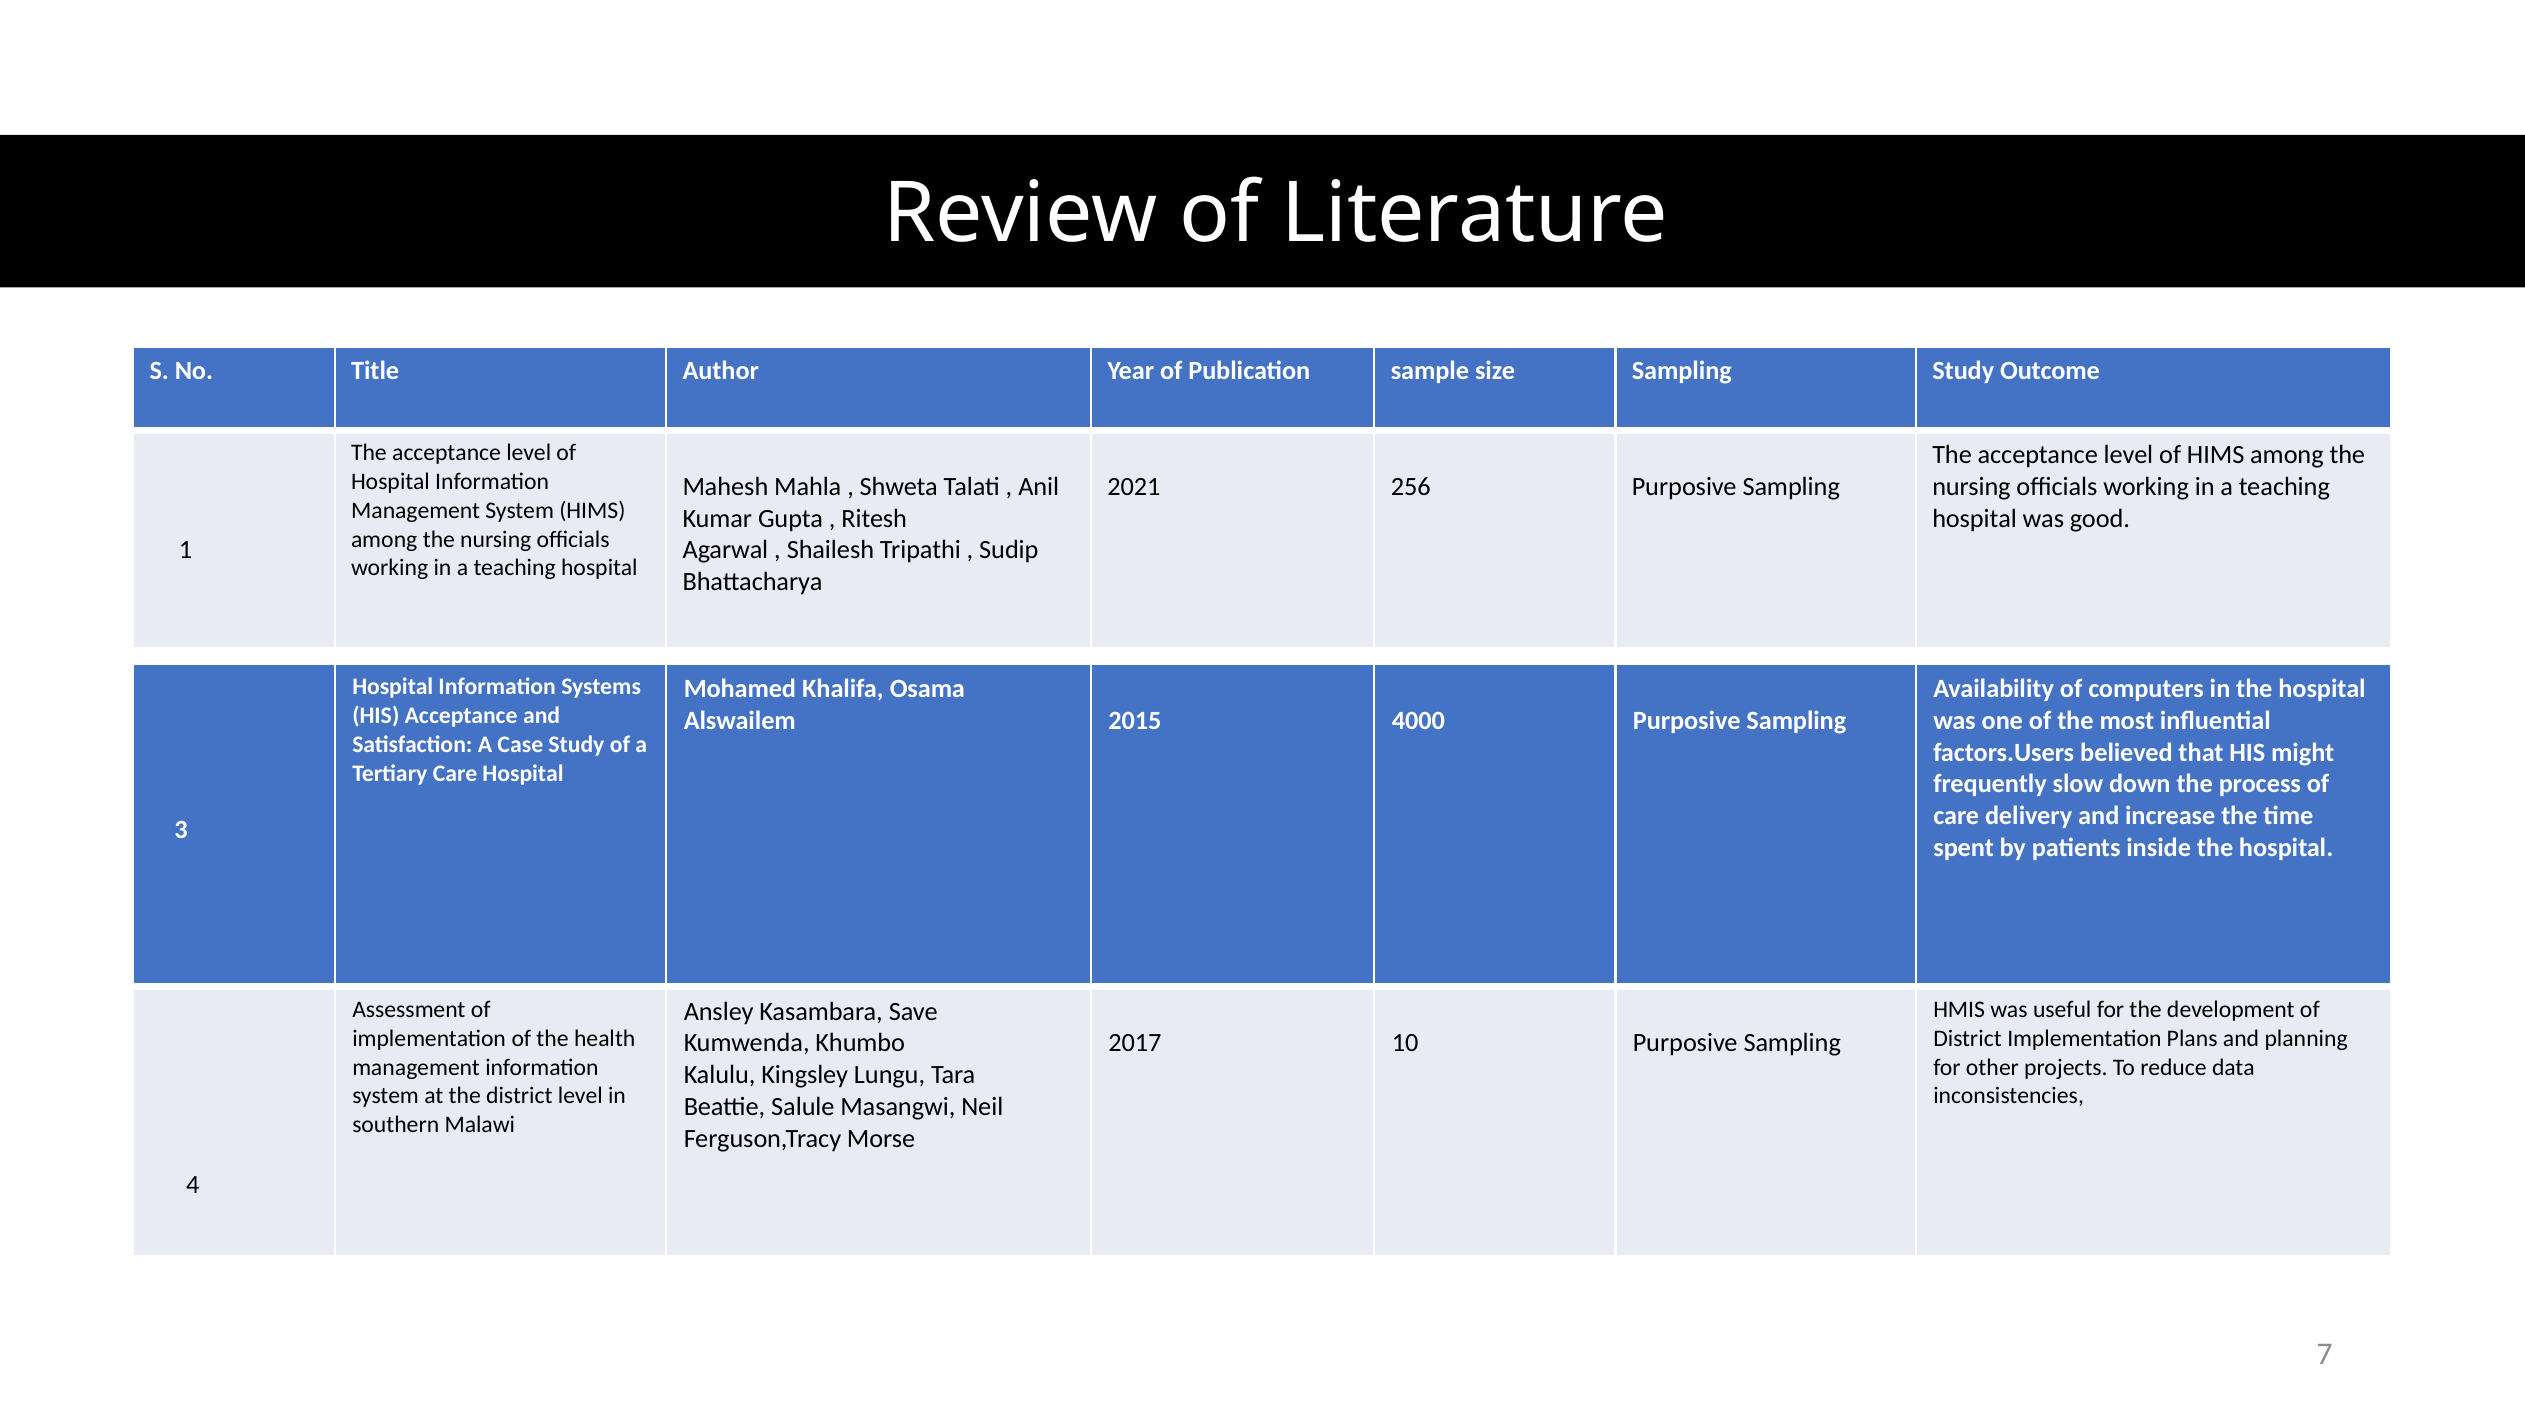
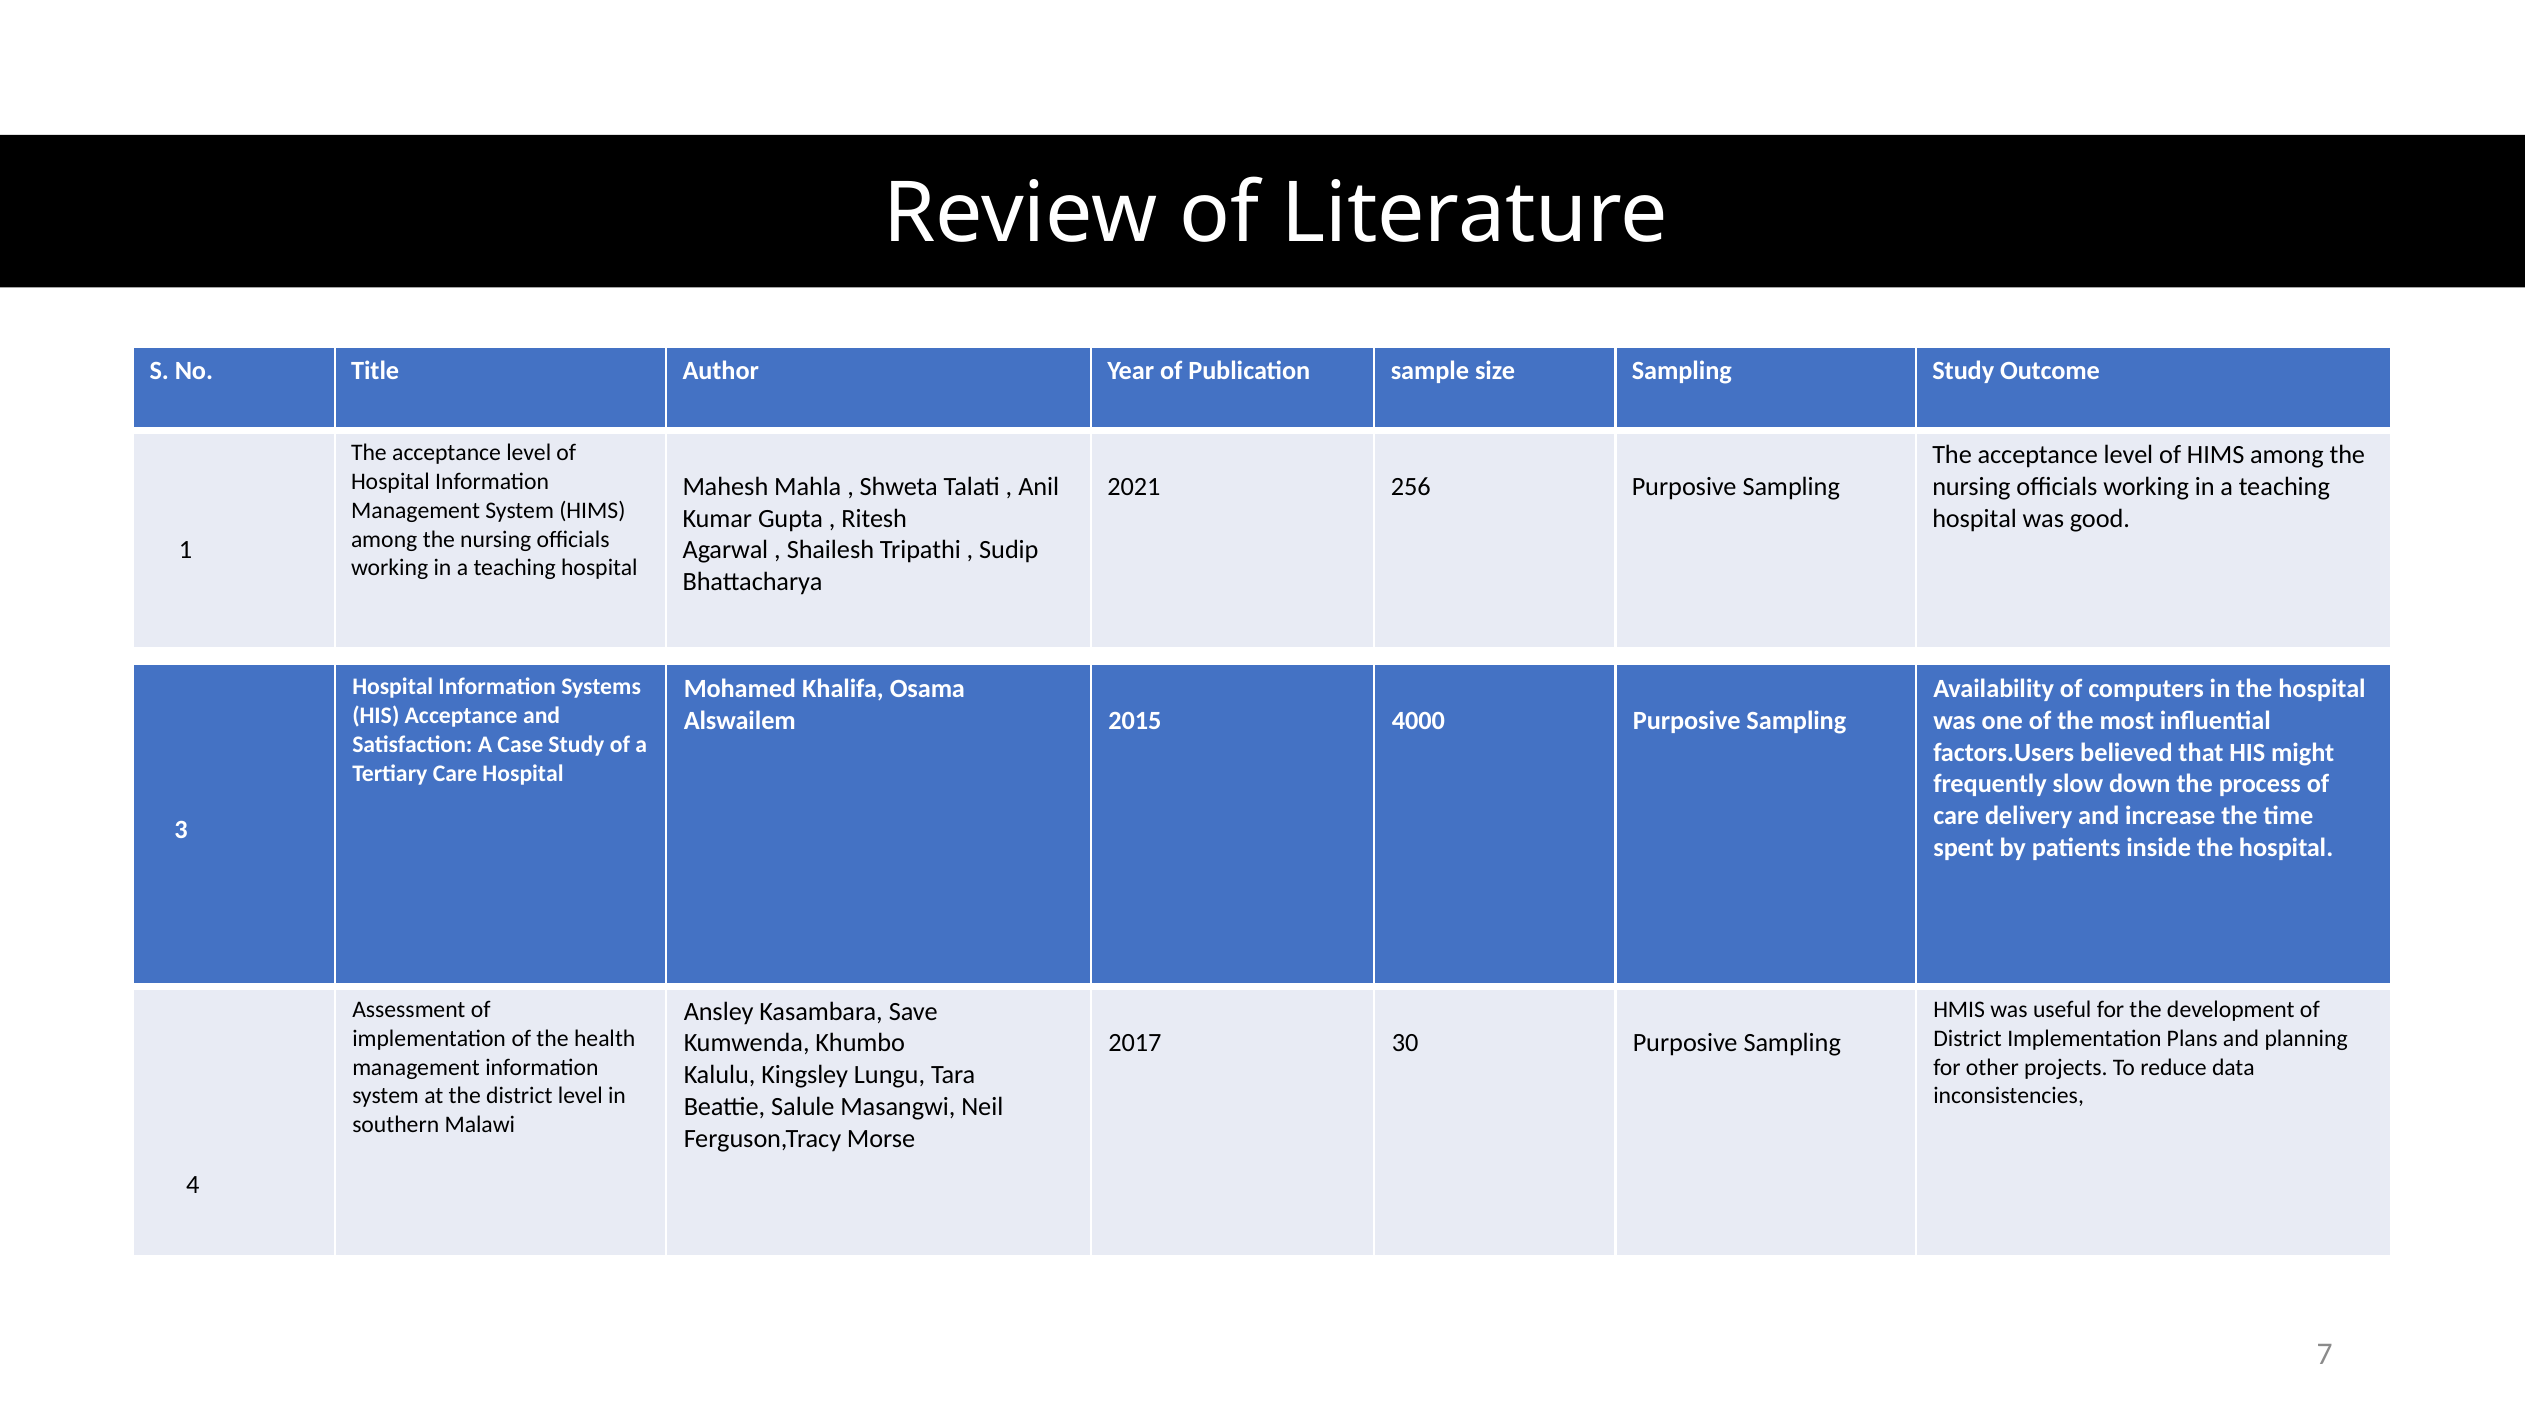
10: 10 -> 30 (1405, 1044)
